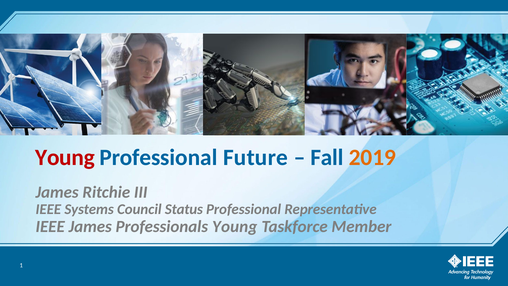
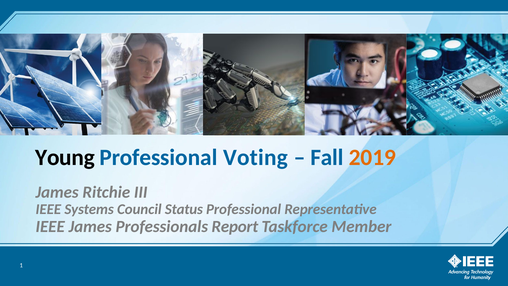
Young colour: red -> black (65, 157)
Future: Future -> Voting (255, 157)
Professionals Young: Young -> Report (235, 226)
